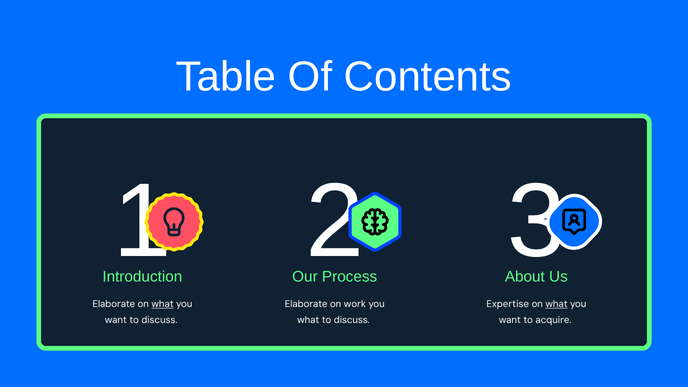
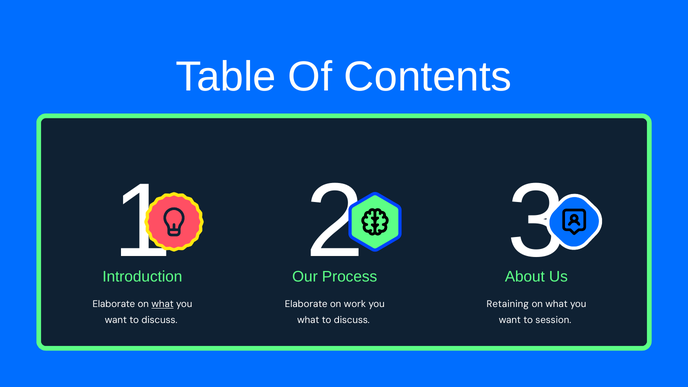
Expertise: Expertise -> Retaining (508, 304)
what underline: present -> none (557, 304)
acquire: acquire -> session (553, 320)
